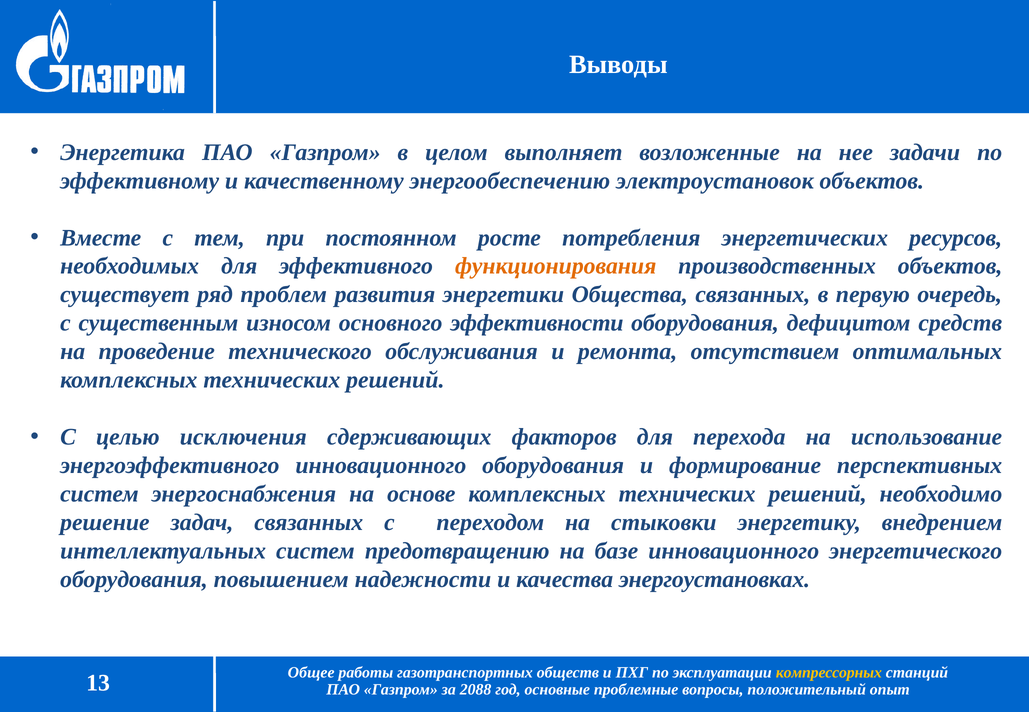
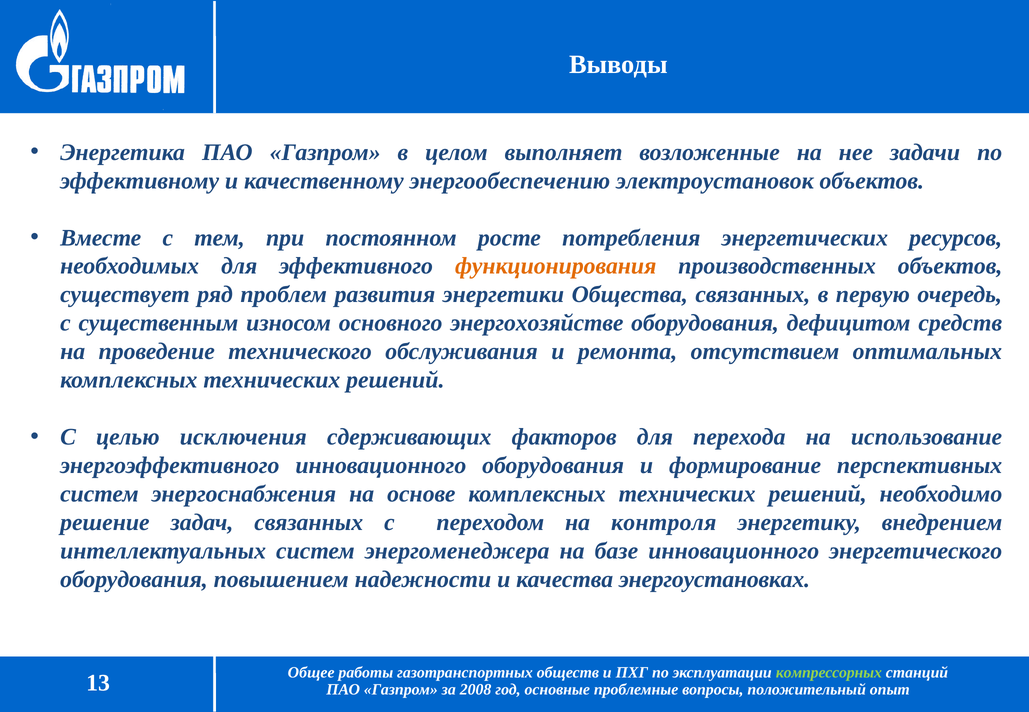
эффективности: эффективности -> энергохозяйстве (537, 323)
стыковки: стыковки -> контроля (664, 523)
предотвращению: предотвращению -> энергоменеджера (457, 551)
компрессорных colour: yellow -> light green (829, 673)
2088: 2088 -> 2008 (476, 690)
